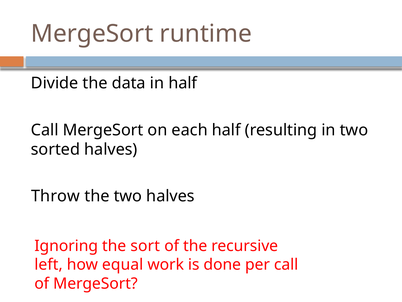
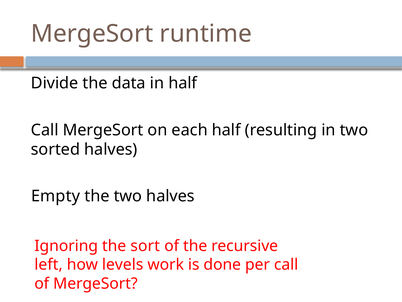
Throw: Throw -> Empty (56, 196)
equal: equal -> levels (123, 264)
